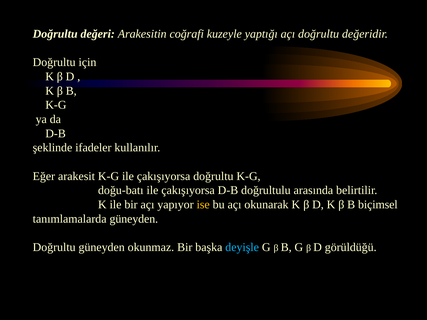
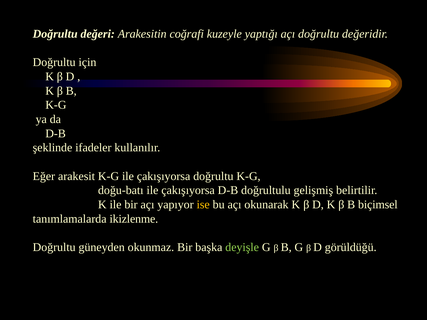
arasında: arasında -> gelişmiş (313, 191)
tanımlamalarda güneyden: güneyden -> ikizlenme (134, 219)
deyişle colour: light blue -> light green (242, 248)
